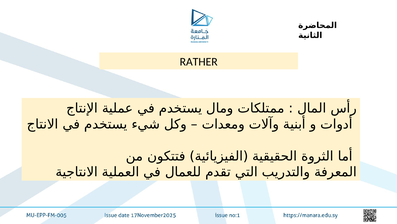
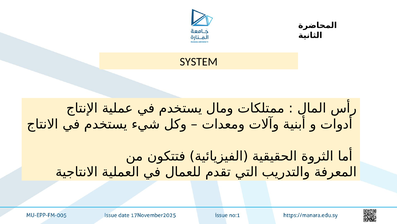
RATHER: RATHER -> SYSTEM (199, 62)
